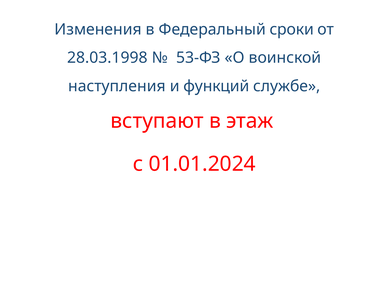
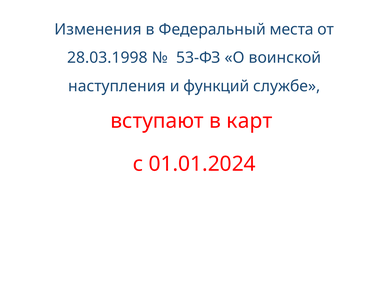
сроки: сроки -> места (292, 30)
этаж: этаж -> карт (249, 121)
